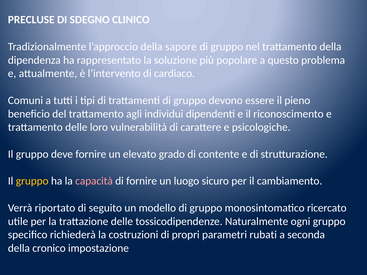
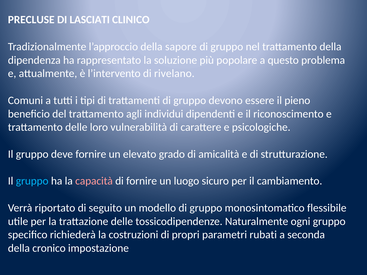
SDEGNO: SDEGNO -> LASCIATI (90, 20)
cardiaco: cardiaco -> rivelano (174, 74)
contente: contente -> amicalità (219, 154)
gruppo colour: yellow -> light blue (32, 181)
ricercato: ricercato -> flessibile (327, 208)
